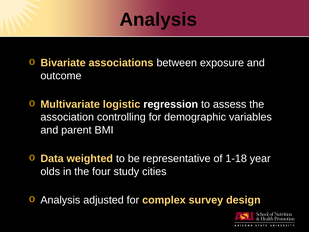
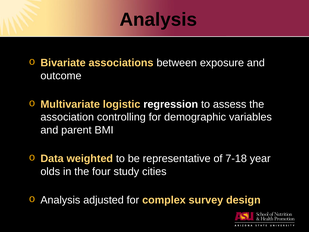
1-18: 1-18 -> 7-18 (236, 158)
